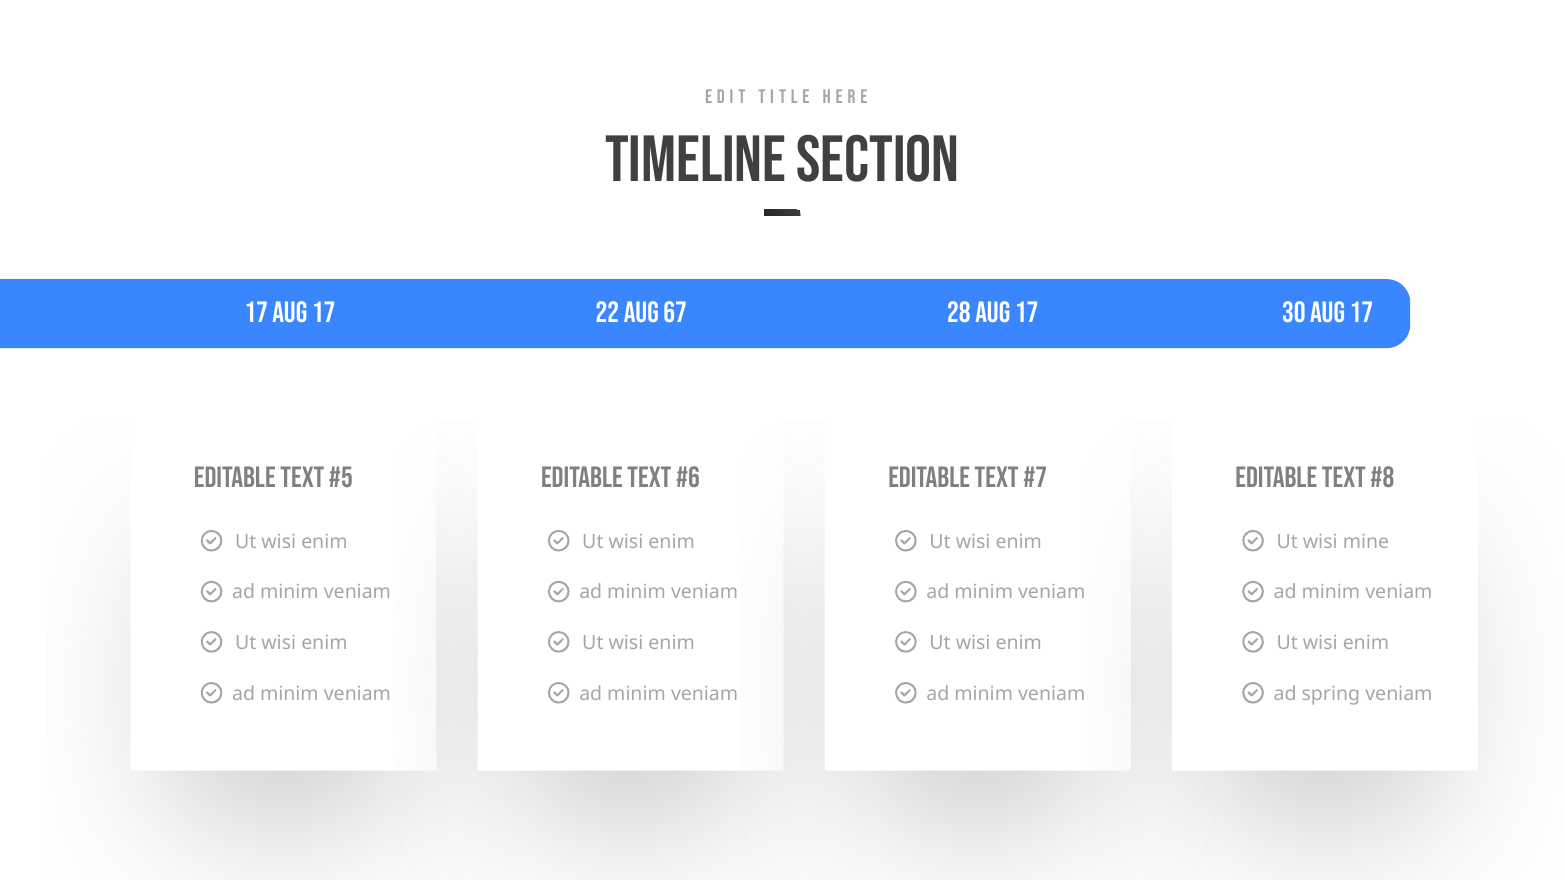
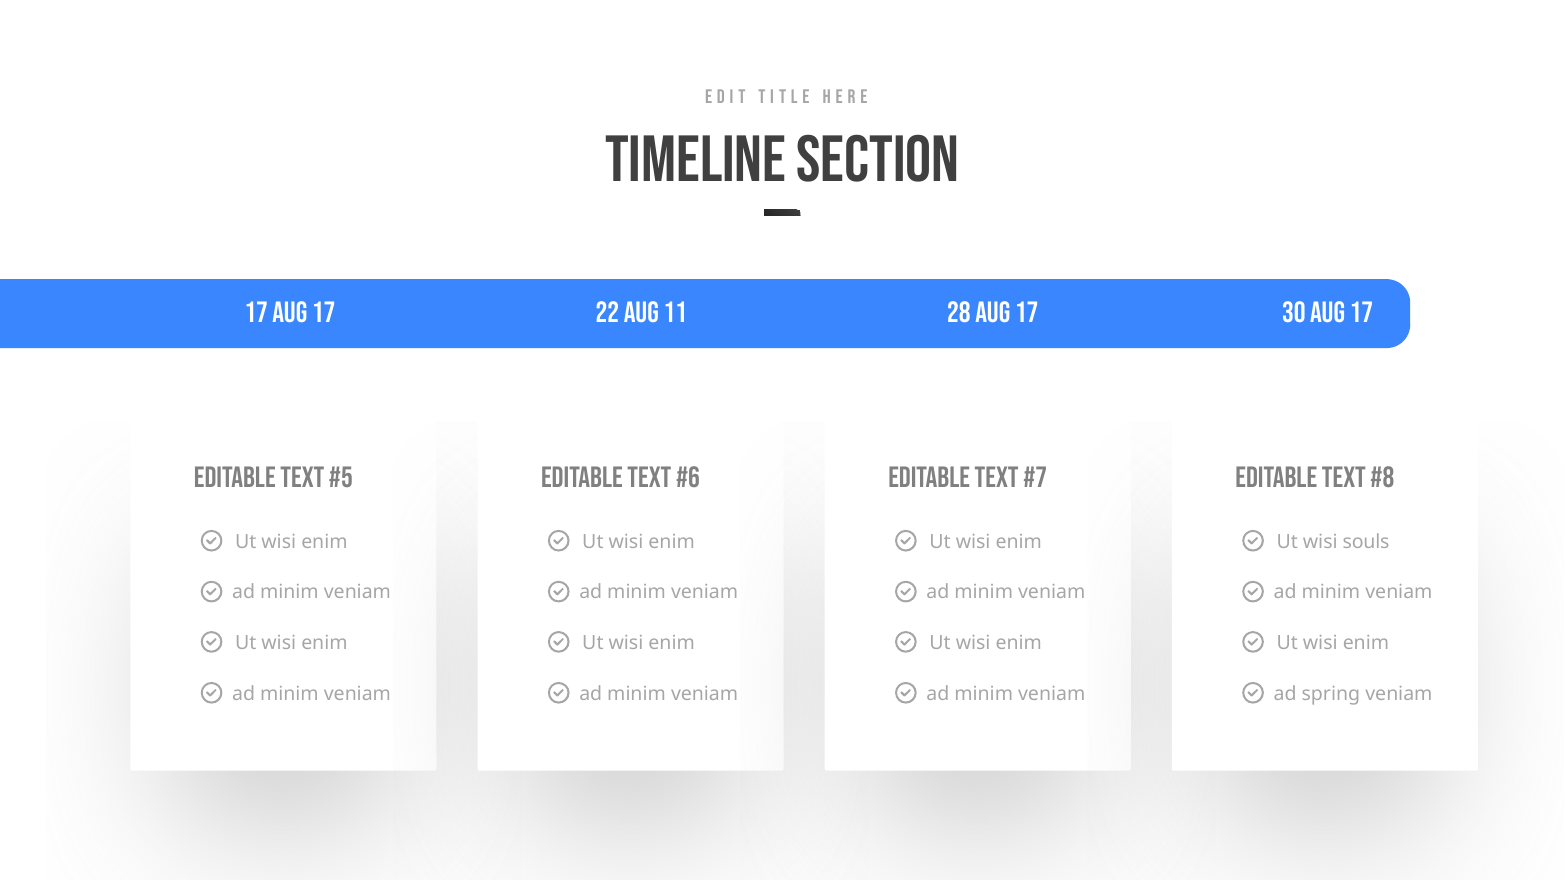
67: 67 -> 11 (675, 313)
mine: mine -> souls (1366, 542)
